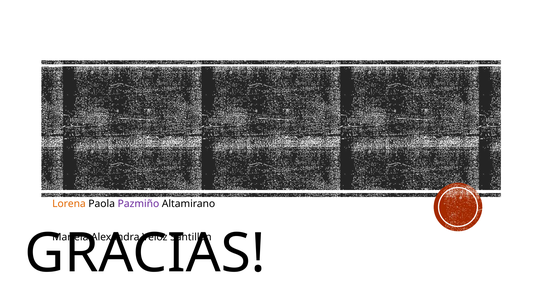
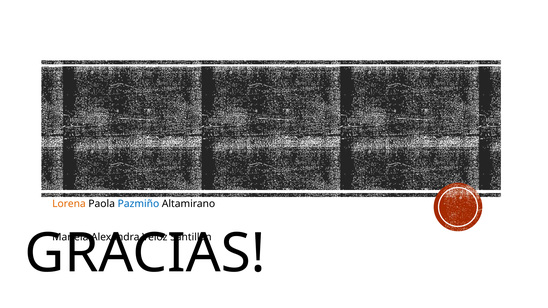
Pazmiño colour: purple -> blue (138, 204)
